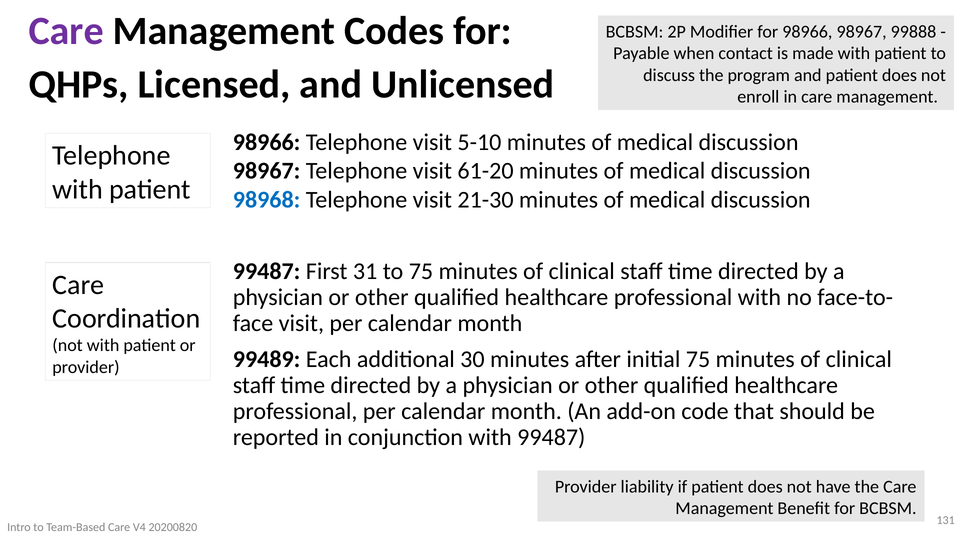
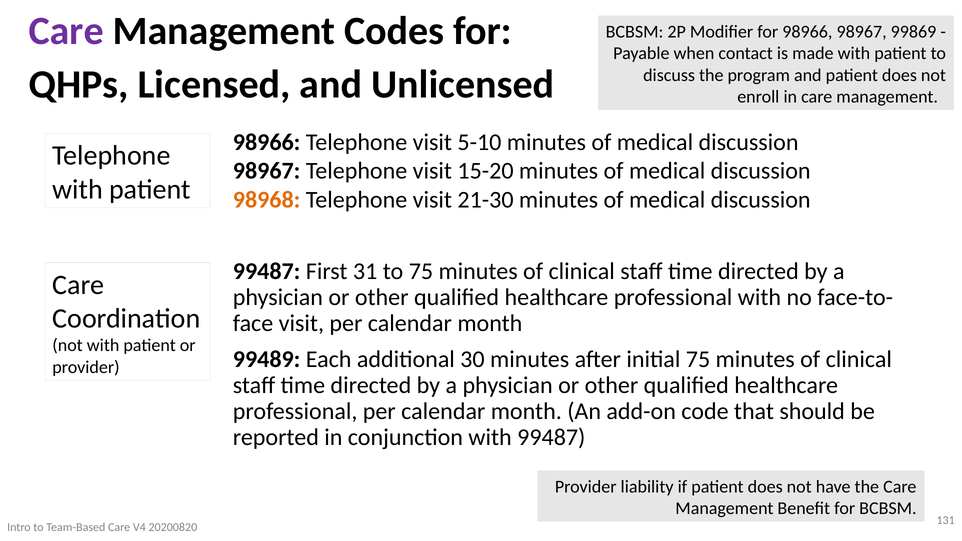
99888: 99888 -> 99869 (914, 32)
61-20: 61-20 -> 15-20 (486, 171)
98968 colour: blue -> orange (267, 200)
